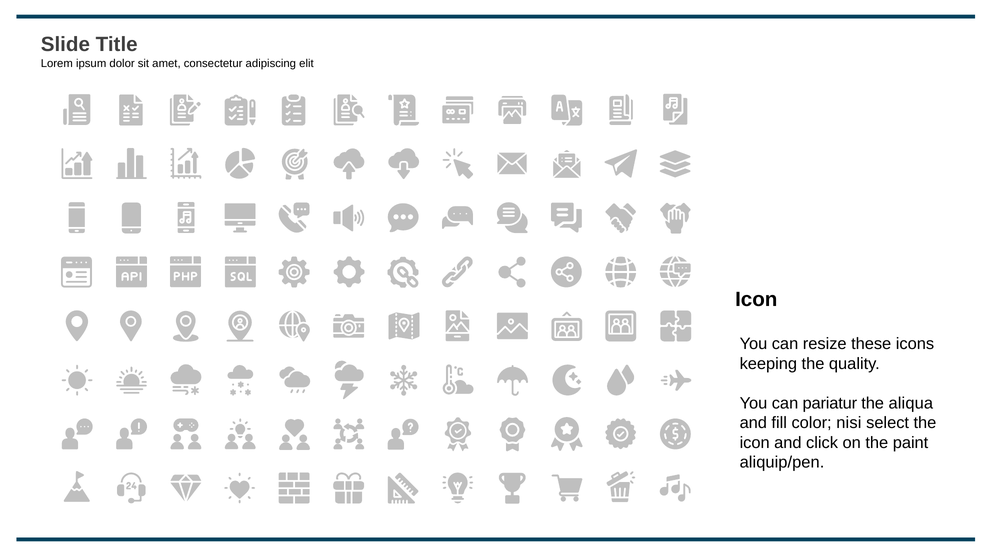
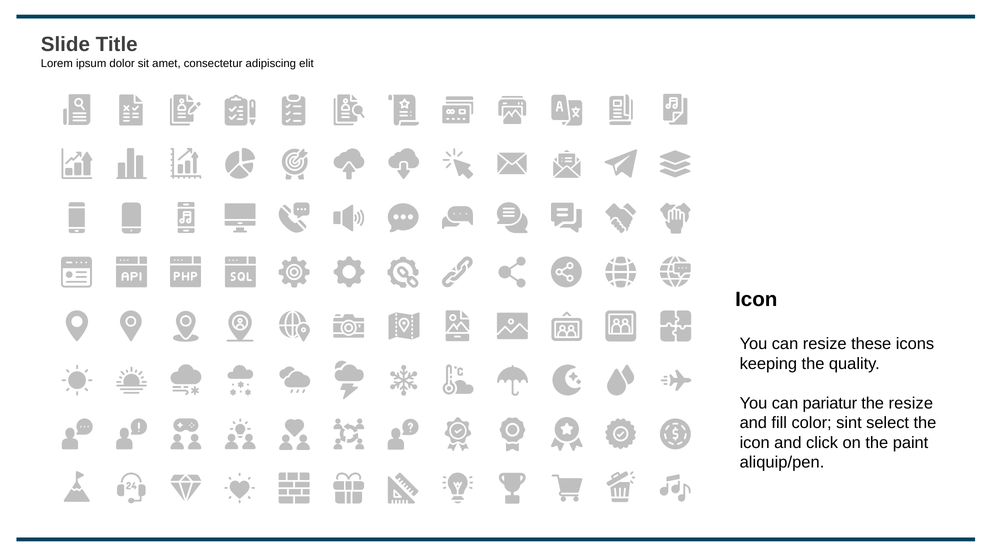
the aliqua: aliqua -> resize (911, 403)
nisi: nisi -> sint (849, 423)
